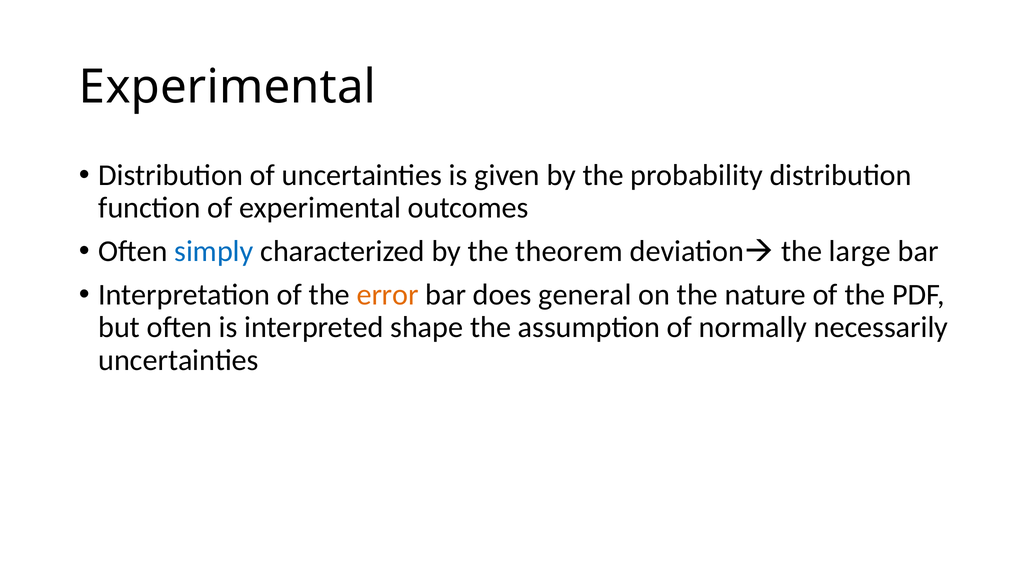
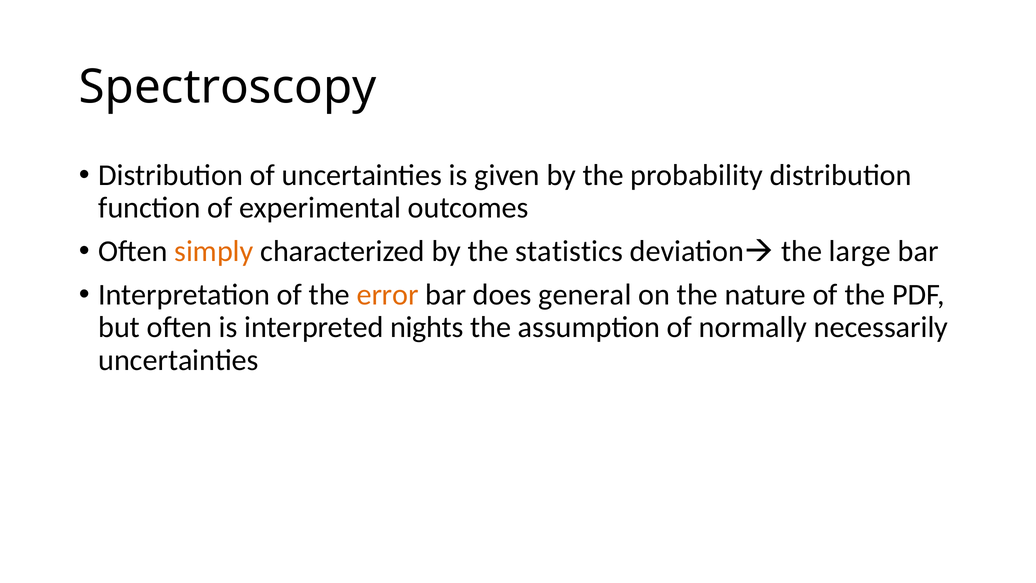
Experimental: Experimental -> Spectroscopy (228, 87)
simply colour: blue -> orange (214, 251)
theorem: theorem -> statistics (569, 251)
shape: shape -> nights (427, 327)
